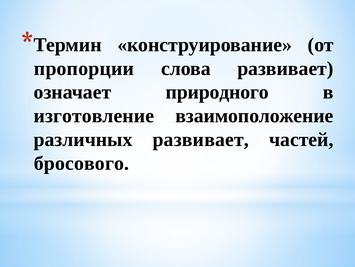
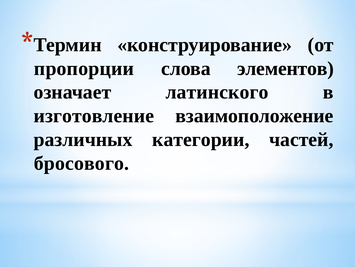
слова развивает: развивает -> элементов (285, 68)
природного: природного -> латинского (217, 92)
различных развивает: развивает -> категории (201, 139)
